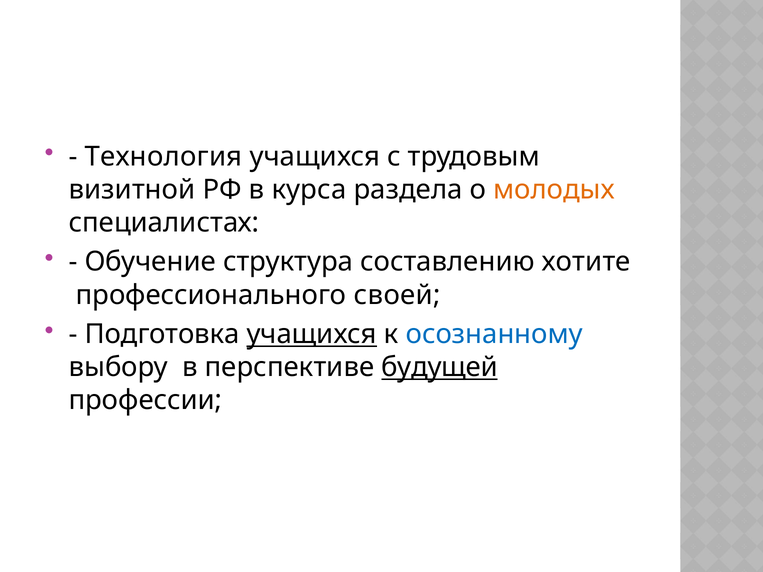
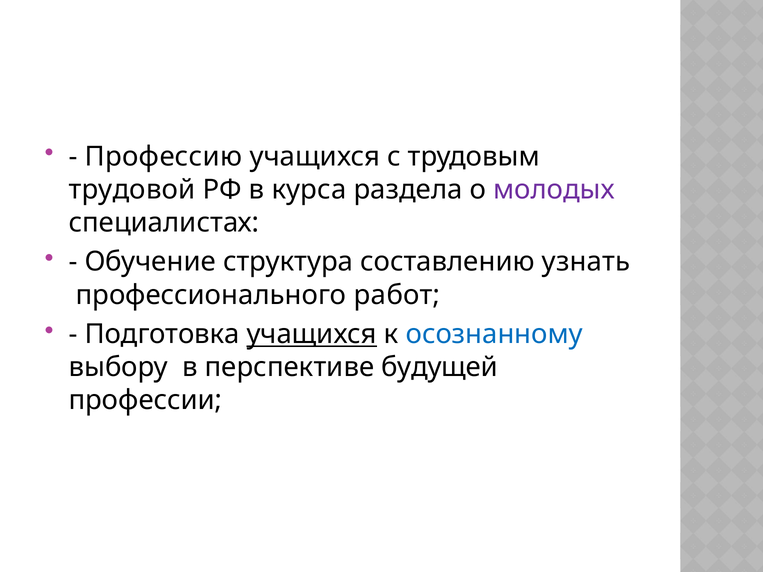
Технология: Технология -> Профессию (163, 157)
визитной: визитной -> трудовой (132, 190)
молодых colour: orange -> purple (554, 190)
хотите: хотите -> узнать (586, 262)
своей: своей -> работ (397, 295)
будущей underline: present -> none (440, 368)
